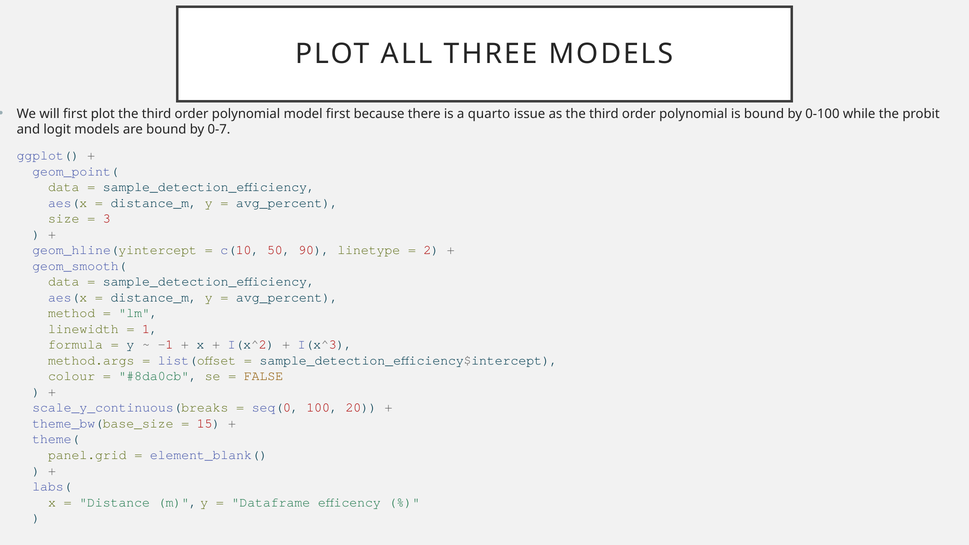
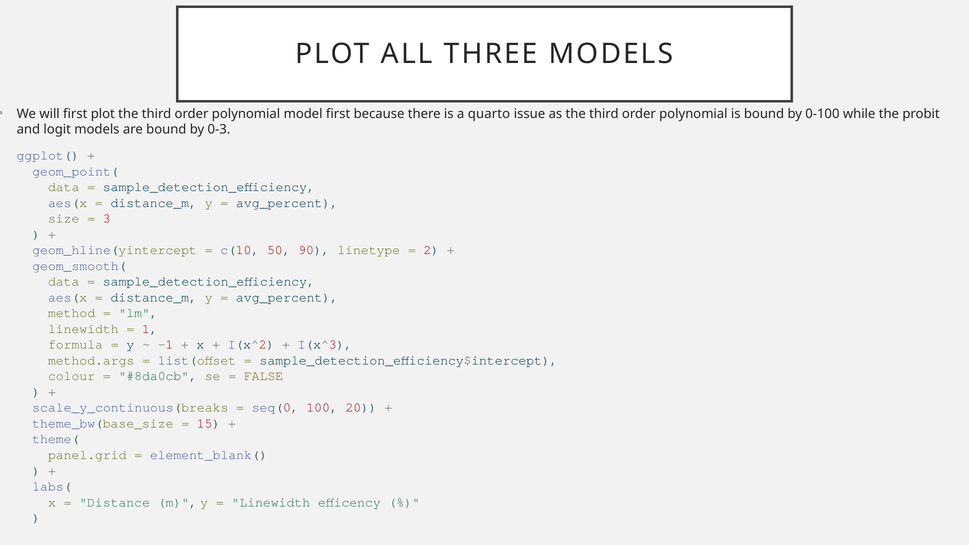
0-7: 0-7 -> 0-3 (219, 130)
Dataframe: Dataframe -> Linewidth (271, 502)
